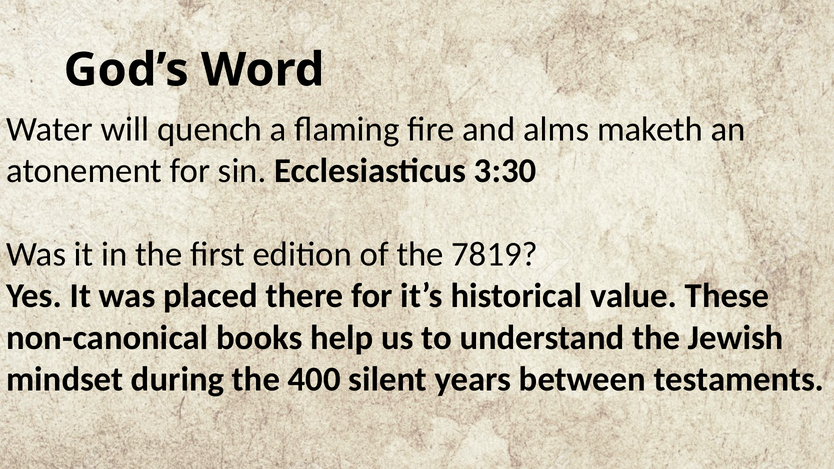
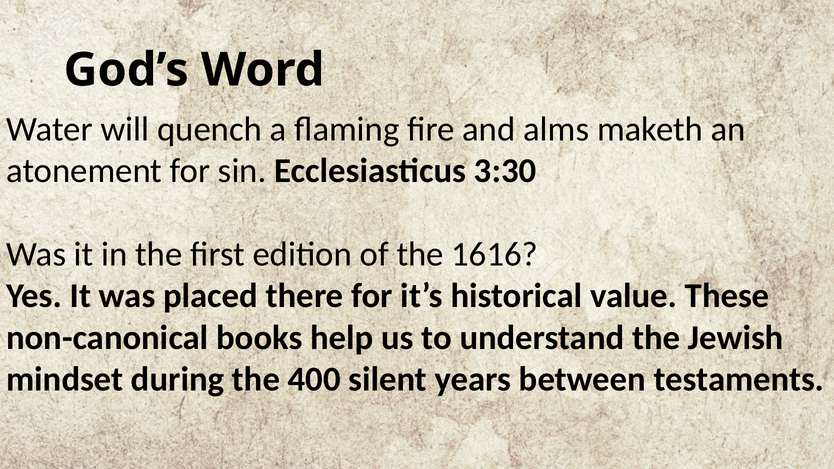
7819: 7819 -> 1616 (495, 254)
